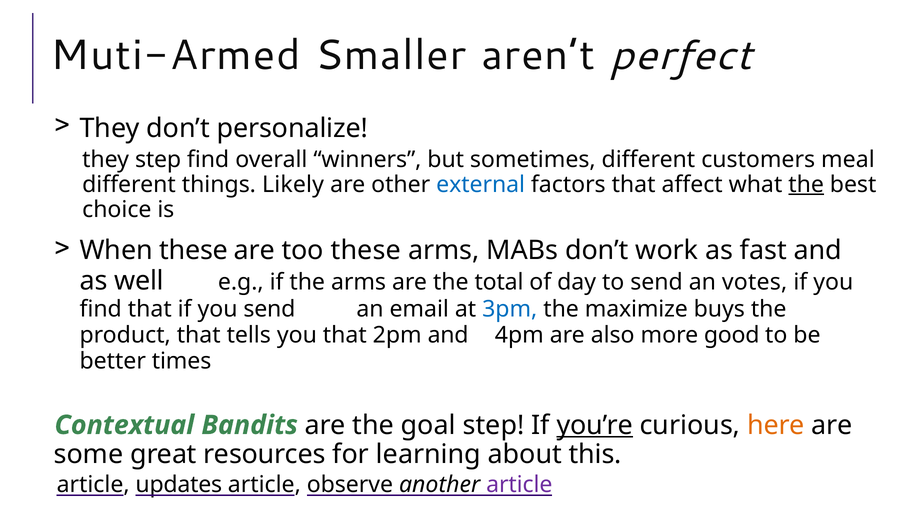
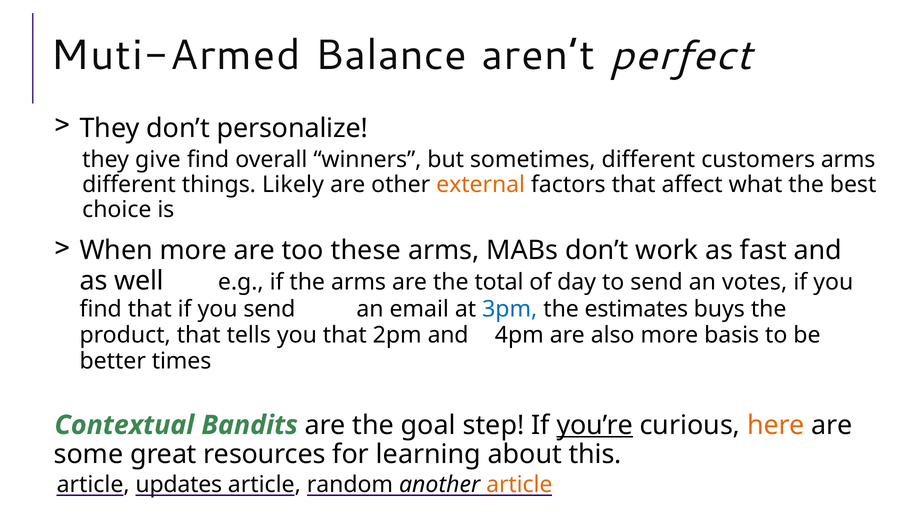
Smaller: Smaller -> Balance (391, 55)
they step: step -> give (158, 160)
customers meal: meal -> arms (848, 160)
external colour: blue -> orange (481, 185)
the underline: present -> none (806, 185)
When these: these -> more (194, 251)
maximize: maximize -> estimates (636, 309)
more good: good -> basis (732, 335)
observe: observe -> random (350, 485)
article colour: purple -> orange (519, 485)
